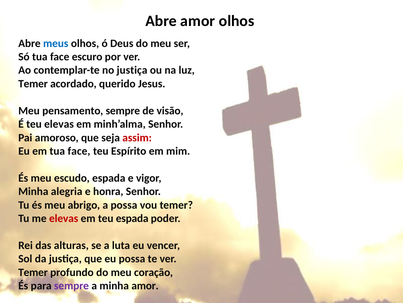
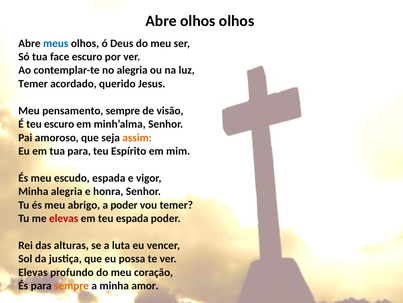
Abre amor: amor -> olhos (198, 21)
no justiça: justiça -> alegria (132, 70)
teu elevas: elevas -> escuro (59, 124)
assim colour: red -> orange (137, 137)
em tua face: face -> para (79, 151)
a possa: possa -> poder (124, 204)
Temer: Temer -> Elevas (33, 272)
sempre colour: purple -> orange (71, 285)
